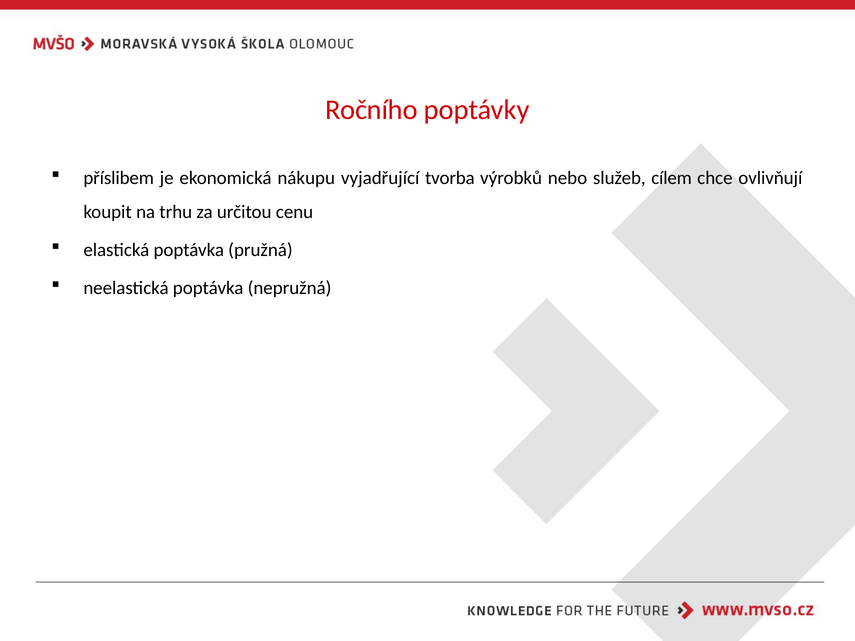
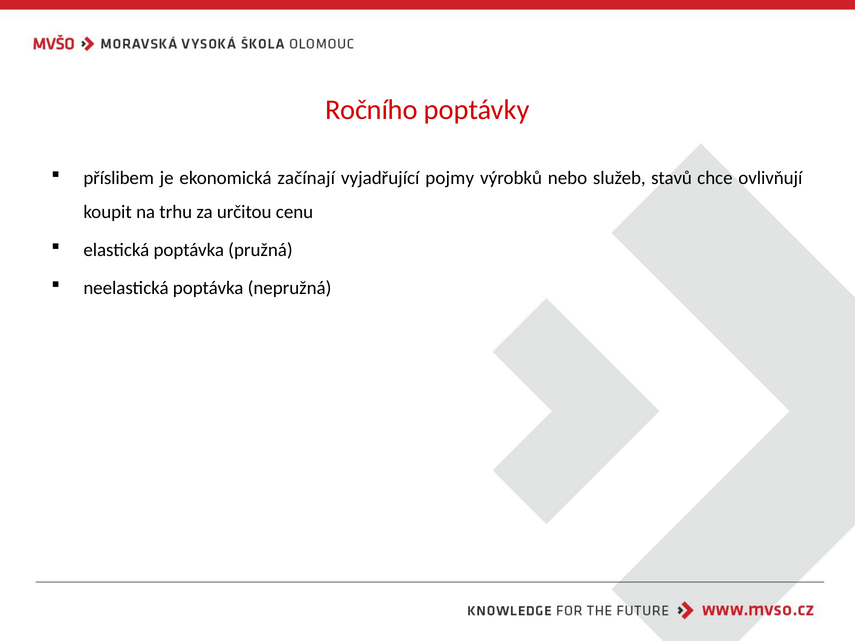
nákupu: nákupu -> začínají (306, 178)
tvorba: tvorba -> pojmy (450, 178)
cílem: cílem -> stavů (672, 178)
